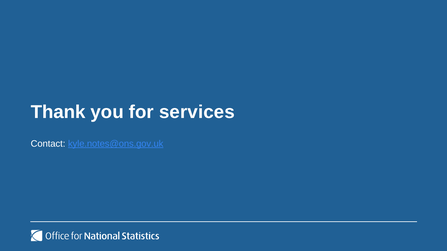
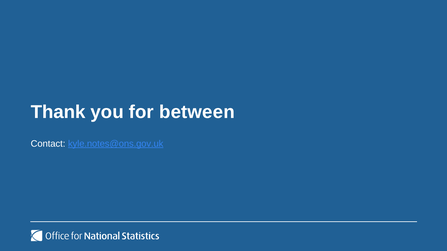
services: services -> between (197, 112)
